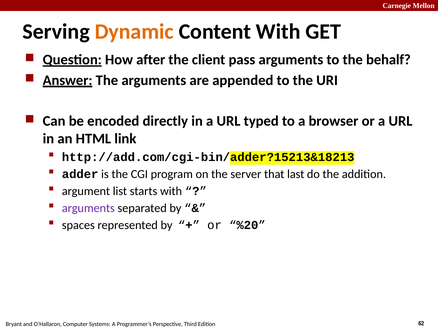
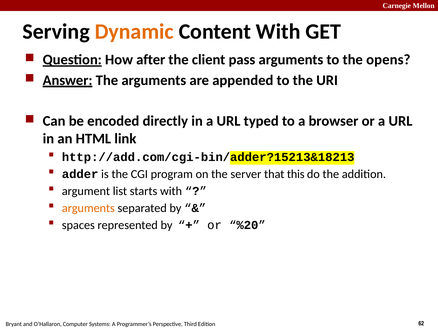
behalf: behalf -> opens (388, 60)
last: last -> this (296, 174)
arguments colour: purple -> orange (88, 208)
